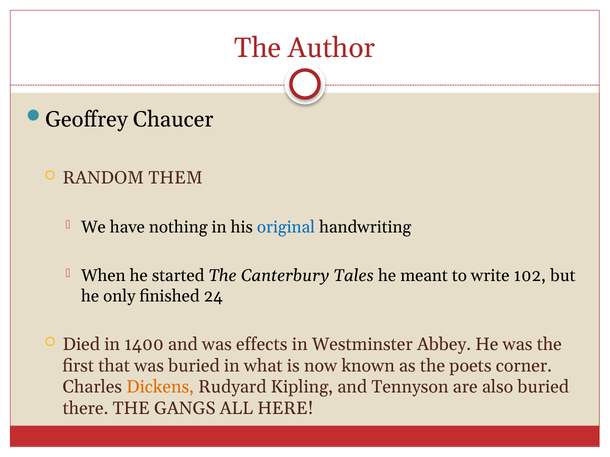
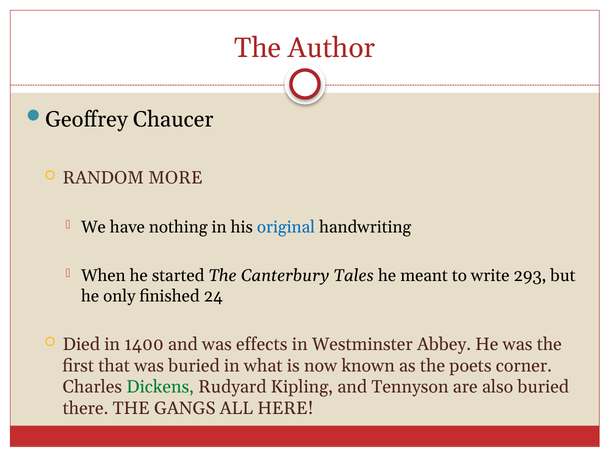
THEM: THEM -> MORE (176, 178)
102: 102 -> 293 (530, 276)
Dickens colour: orange -> green (160, 387)
